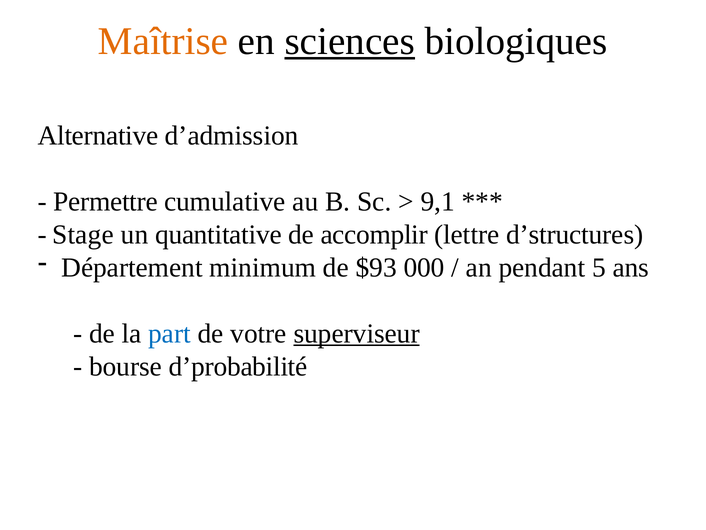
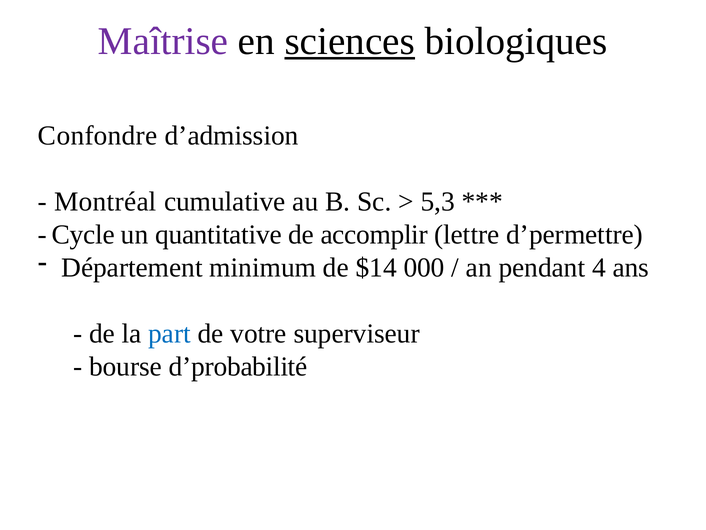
Maîtrise colour: orange -> purple (163, 41)
Alternative: Alternative -> Confondre (98, 135)
Permettre: Permettre -> Montréal (105, 201)
9,1: 9,1 -> 5,3 (438, 201)
Stage: Stage -> Cycle (83, 234)
d’structures: d’structures -> d’permettre (575, 234)
$93: $93 -> $14 (376, 267)
5: 5 -> 4 (599, 267)
superviseur underline: present -> none (357, 333)
